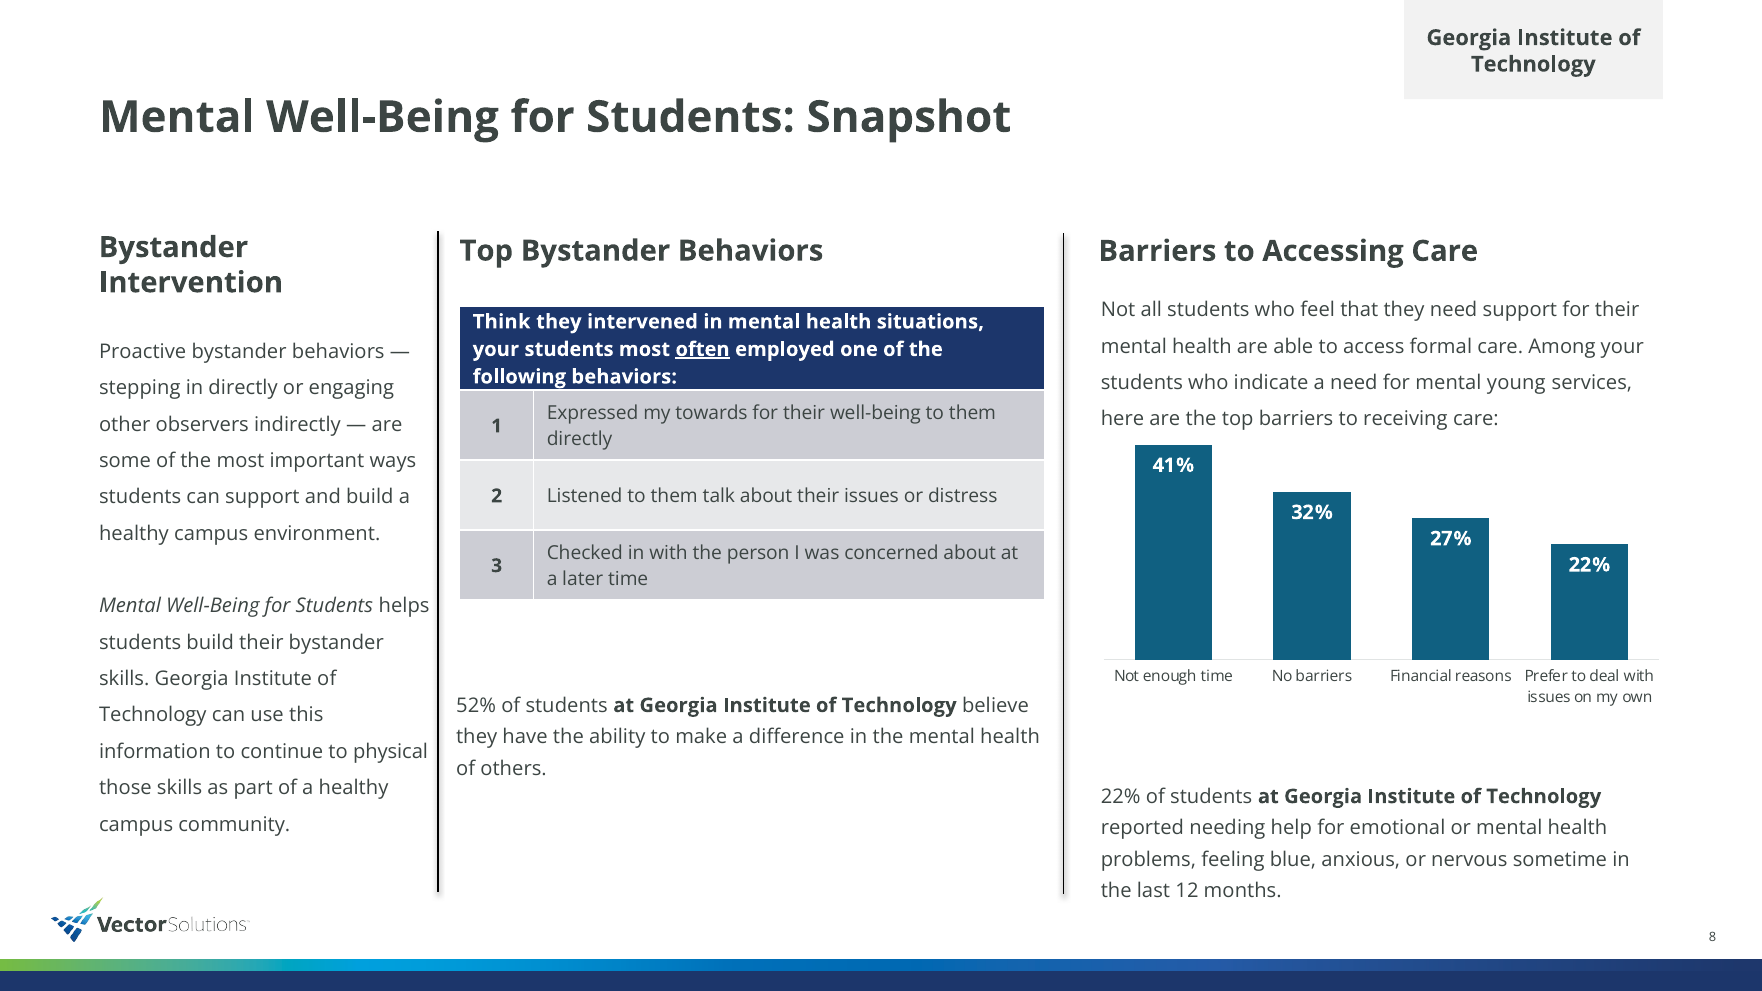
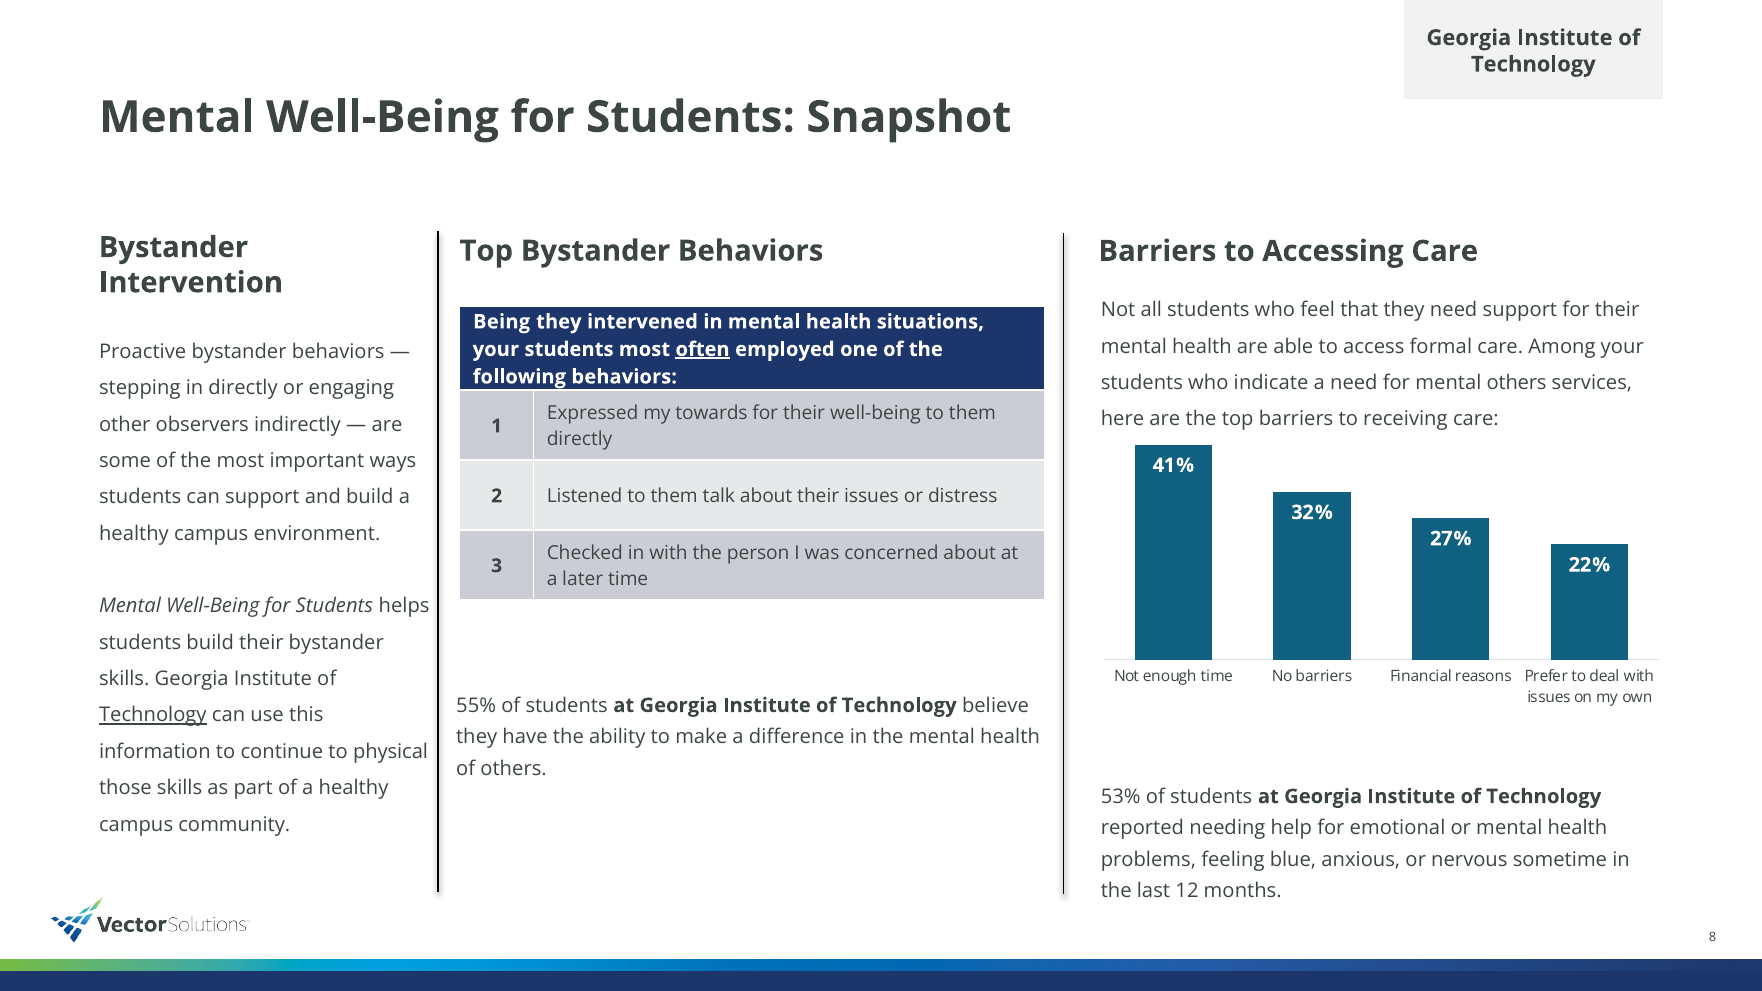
Think: Think -> Being (502, 322)
mental young: young -> others (1517, 383)
52%: 52% -> 55% (476, 705)
Technology underline: none -> present (153, 715)
22%: 22% -> 53% (1121, 797)
